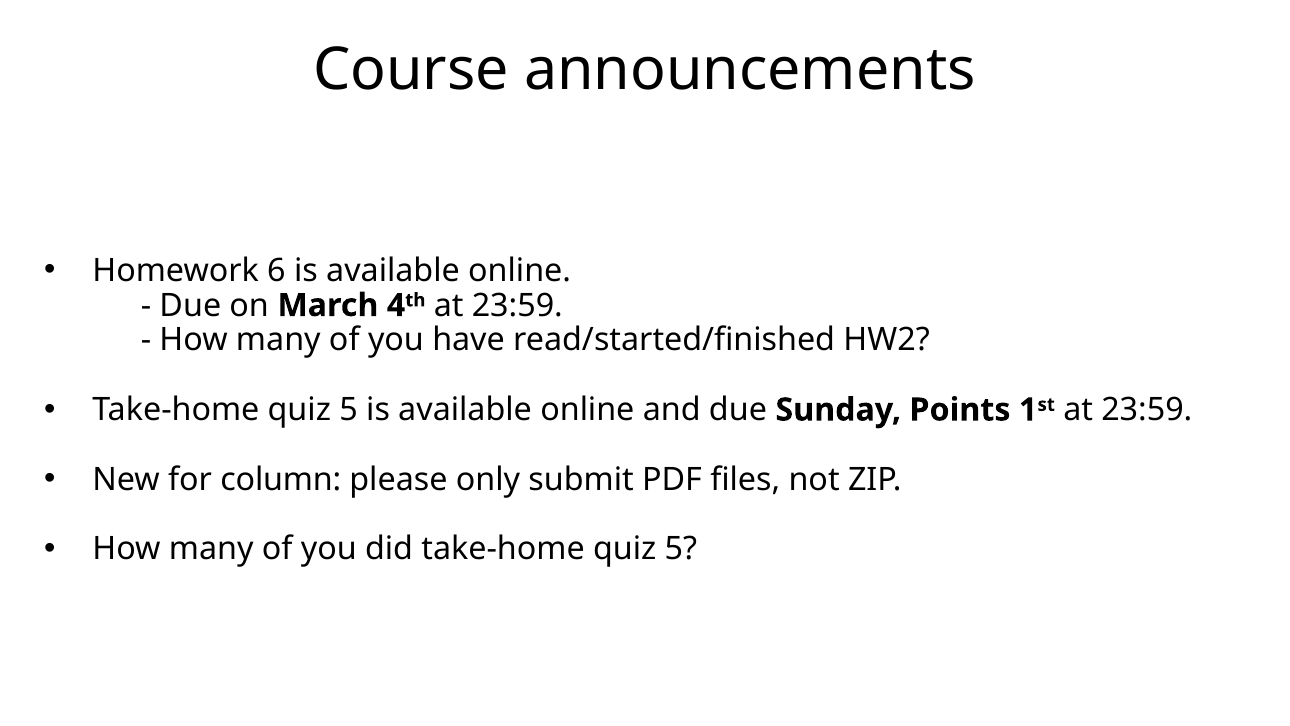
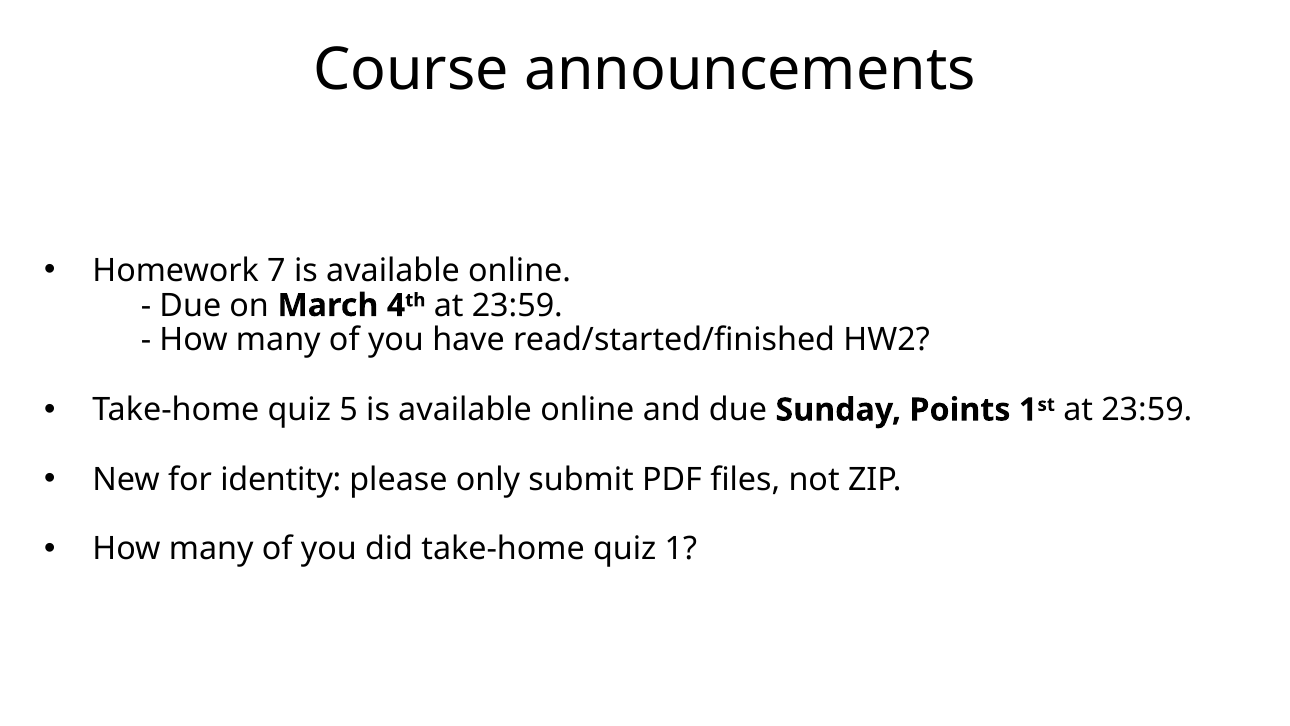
6: 6 -> 7 (276, 270)
column: column -> identity (281, 479)
did take-home quiz 5: 5 -> 1 (681, 549)
